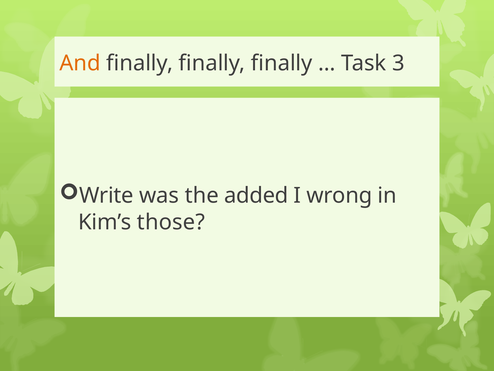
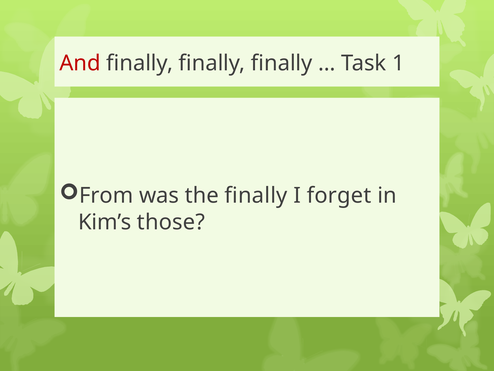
And colour: orange -> red (80, 63)
3: 3 -> 1 (398, 63)
Write: Write -> From (106, 195)
the added: added -> finally (256, 195)
wrong: wrong -> forget (339, 195)
